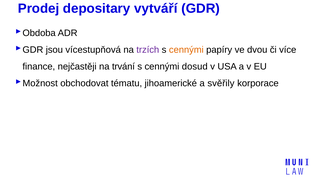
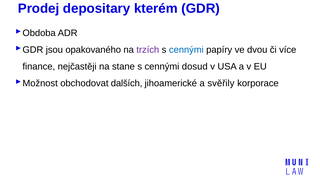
vytváří: vytváří -> kterém (156, 8)
vícestupňová: vícestupňová -> opakovaného (93, 50)
cennými colour: orange -> blue (186, 50)
trvání: trvání -> stane (123, 67)
tématu: tématu -> dalších (127, 83)
